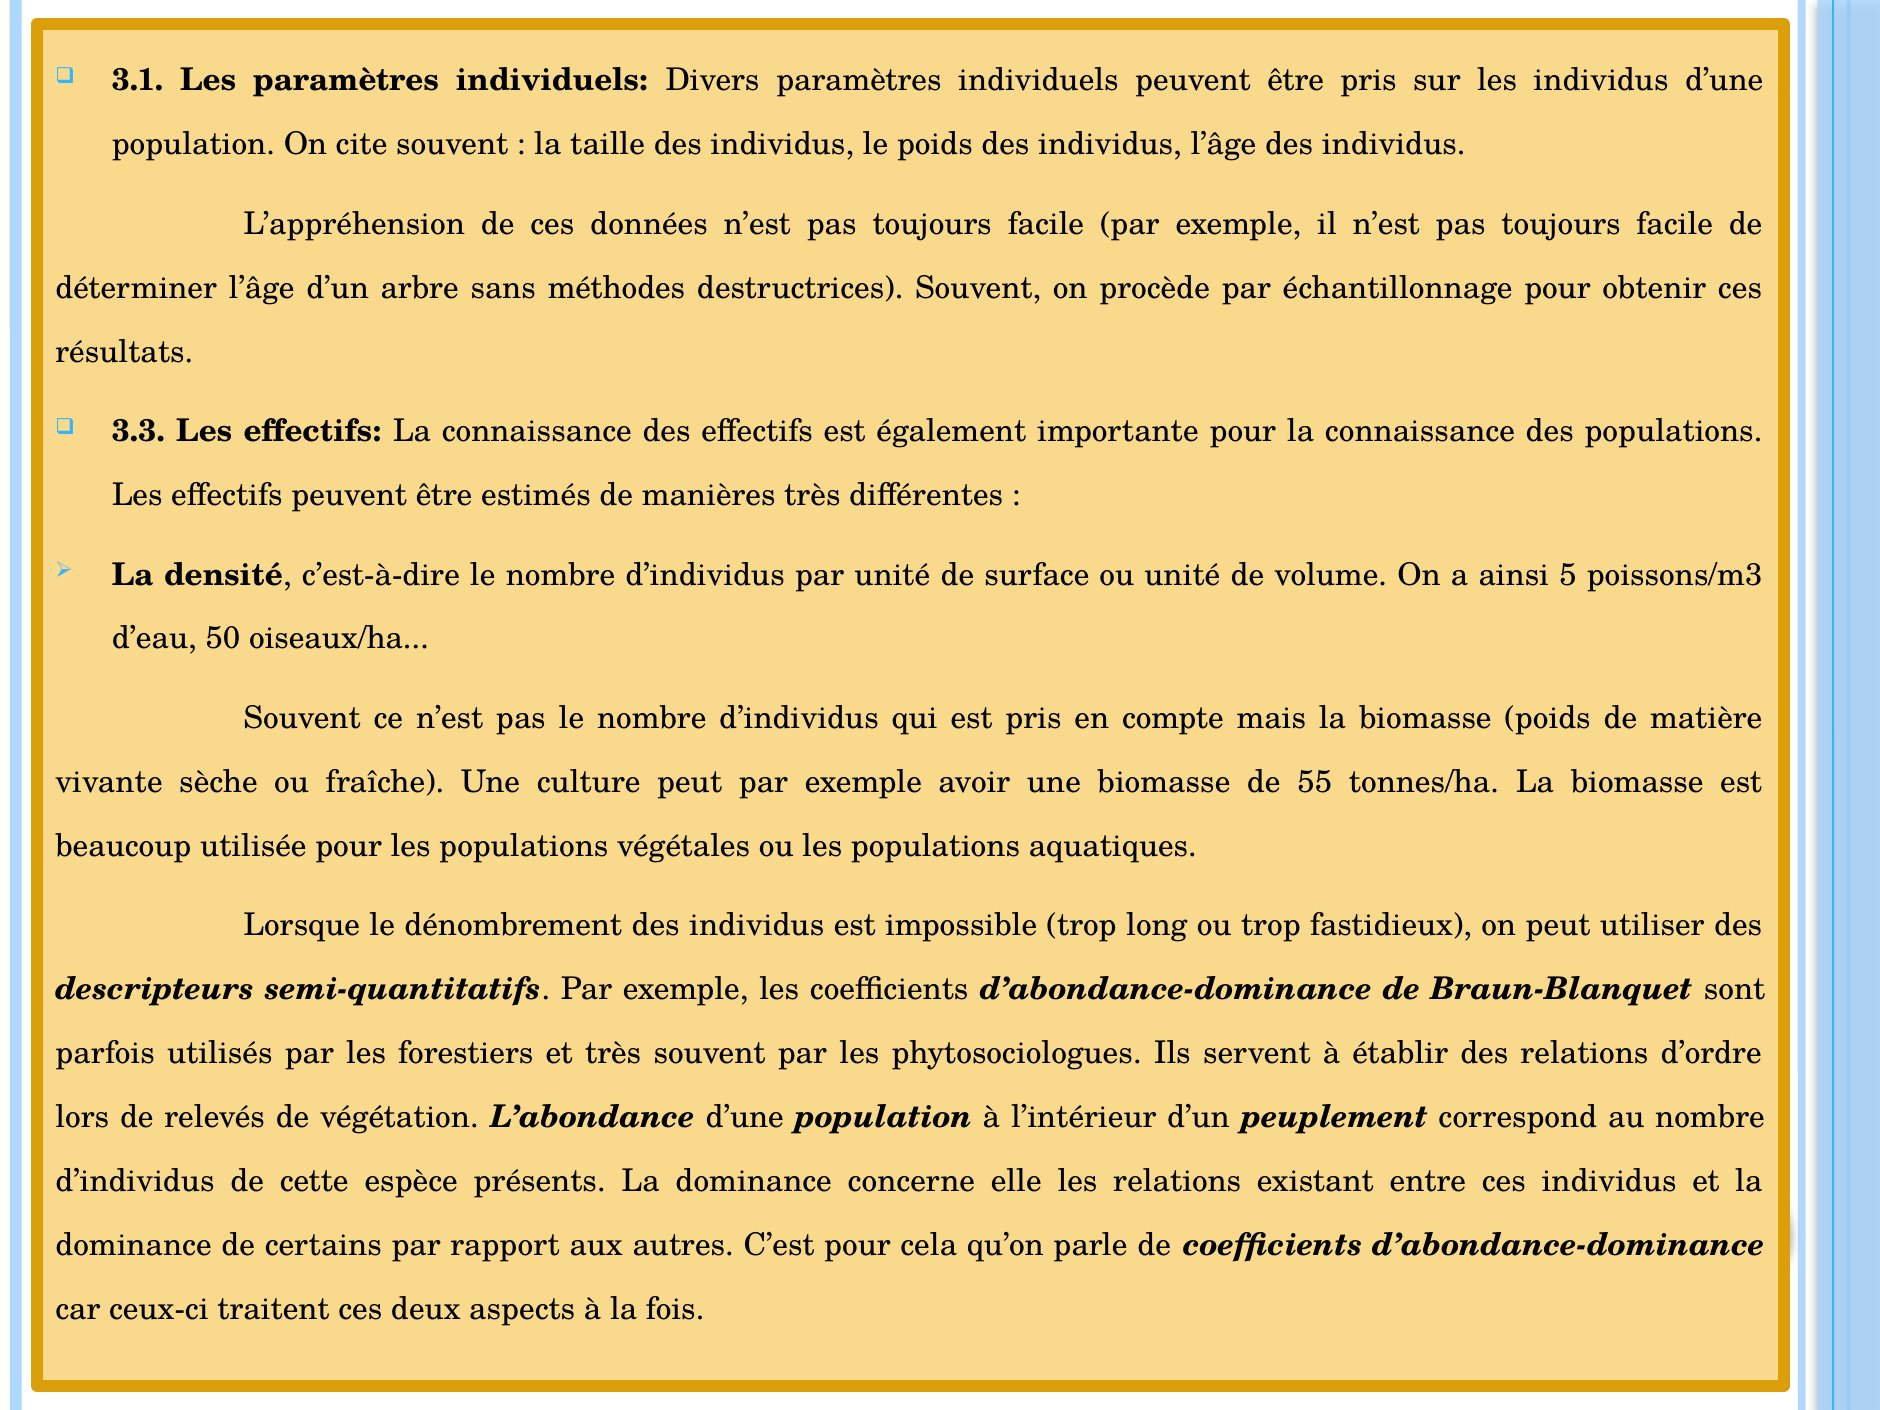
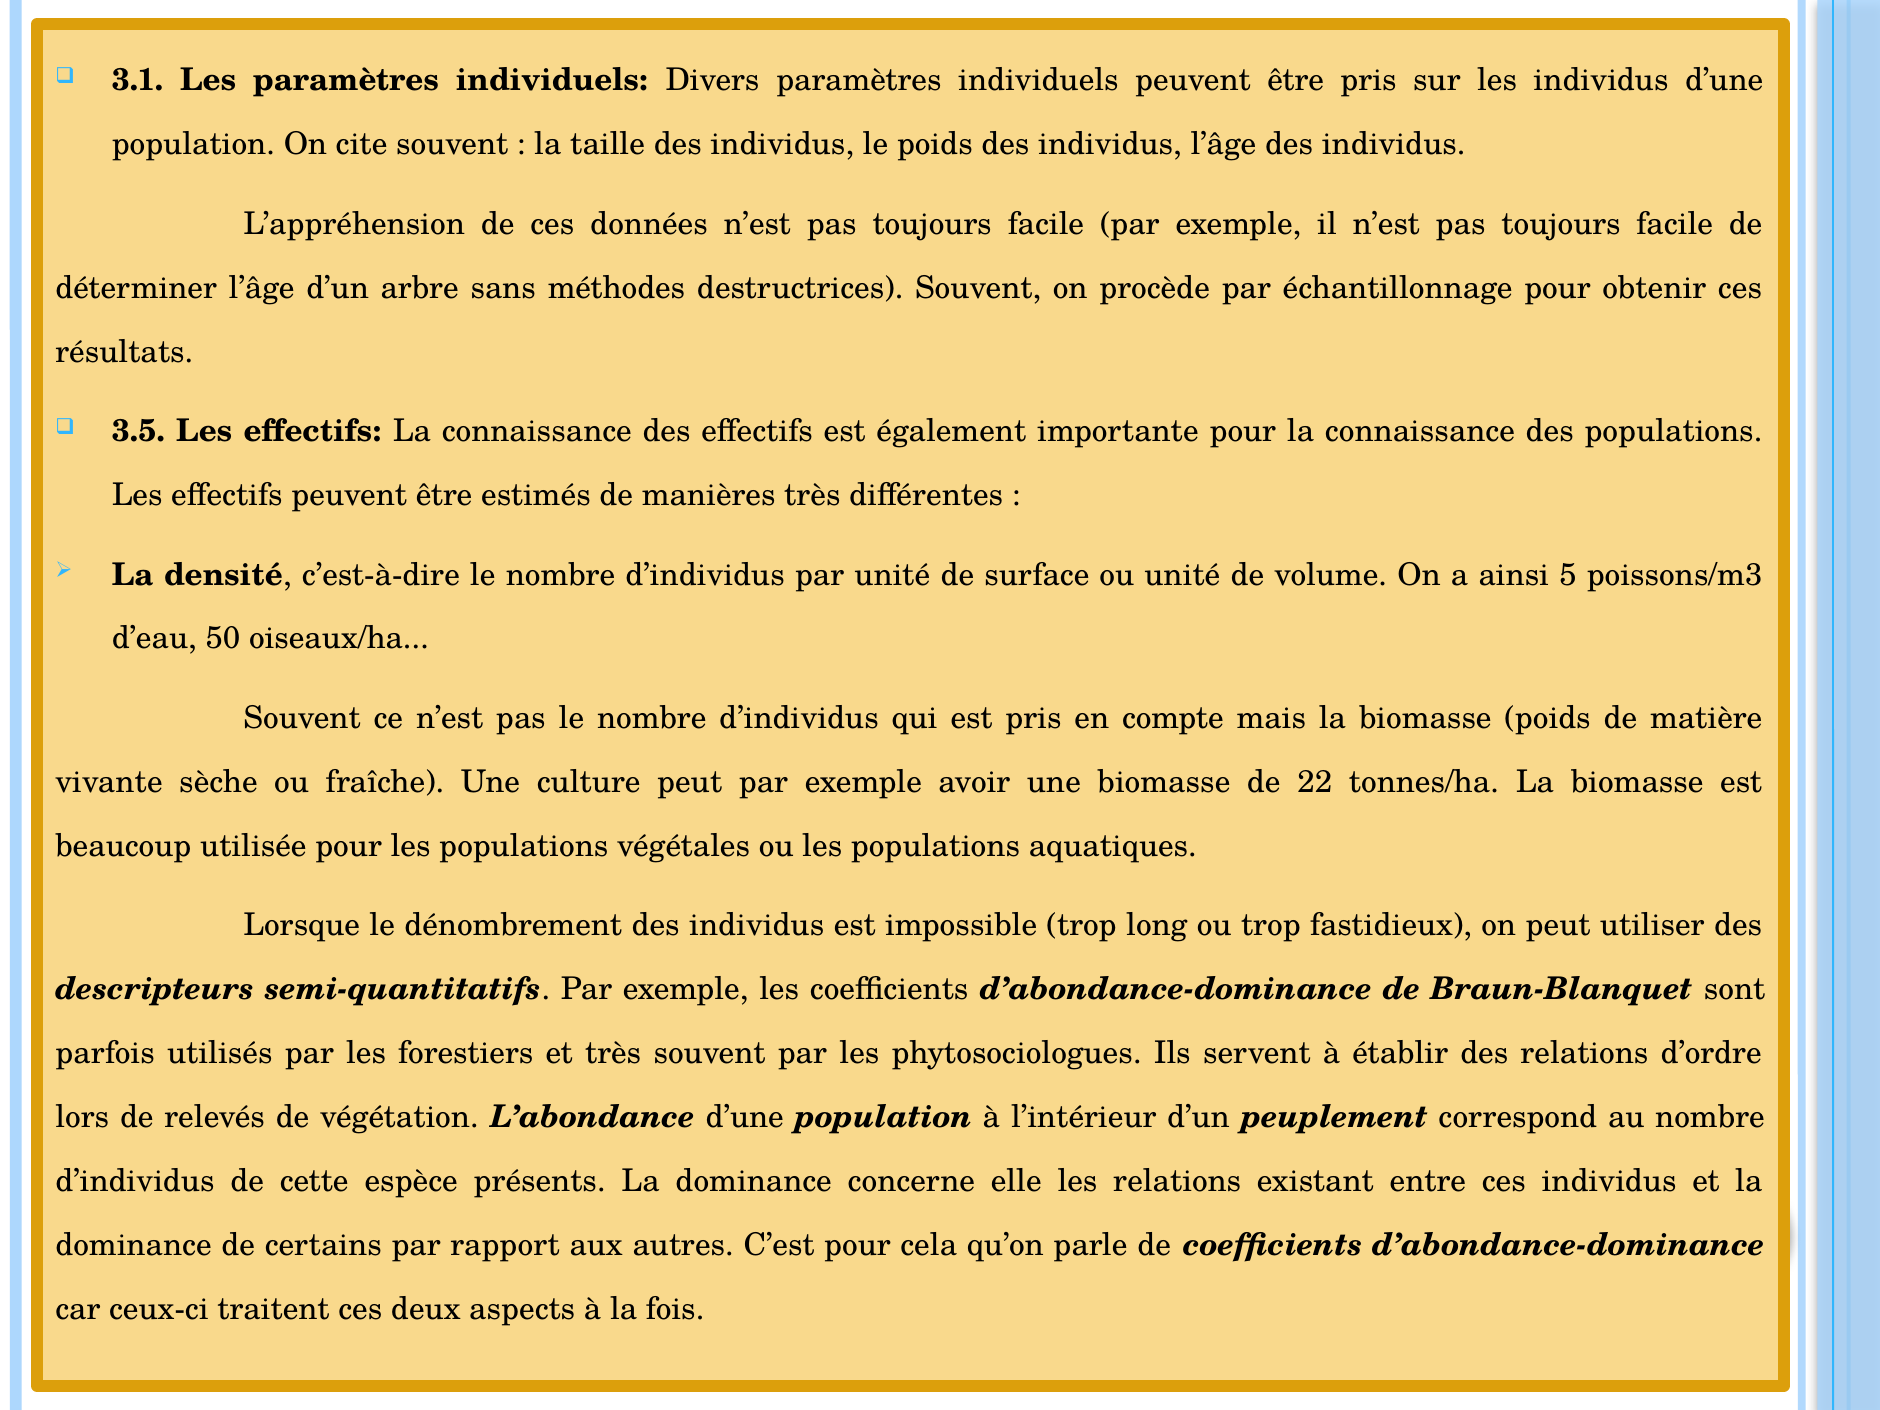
3.3: 3.3 -> 3.5 (138, 431)
55: 55 -> 22 (1315, 782)
